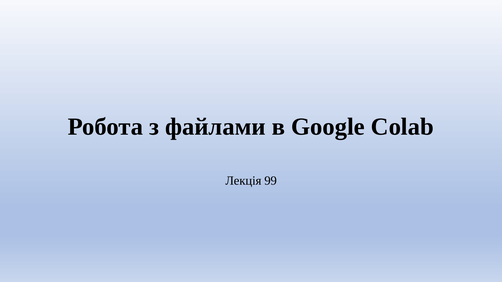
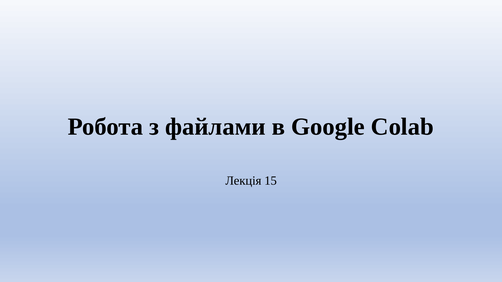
99: 99 -> 15 (271, 181)
